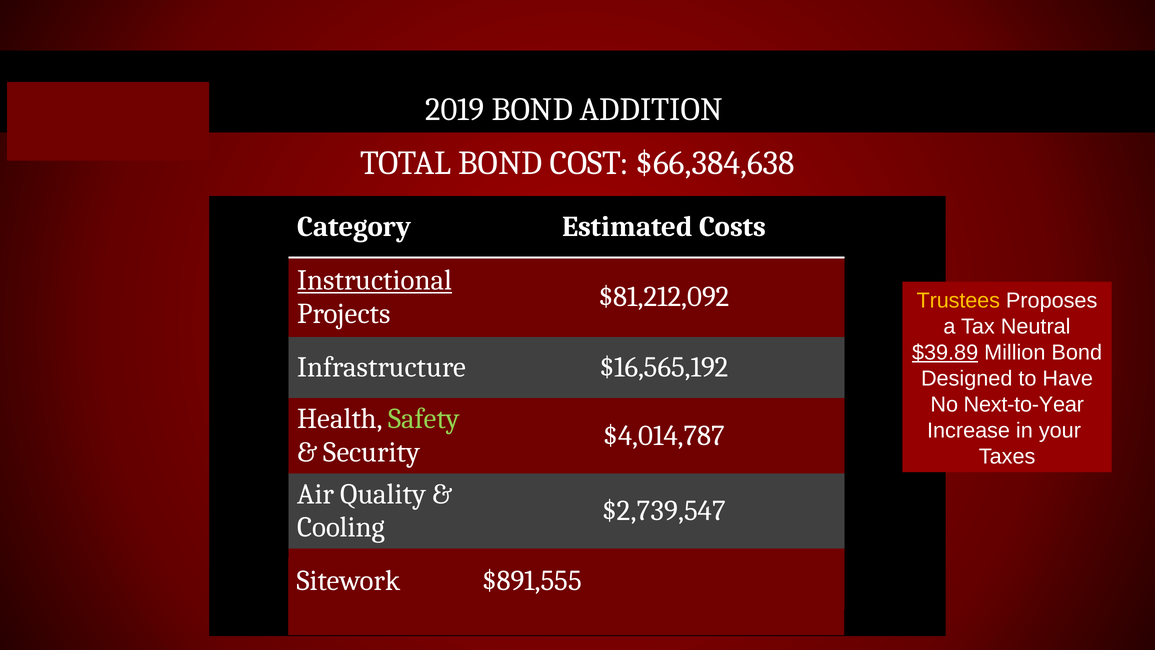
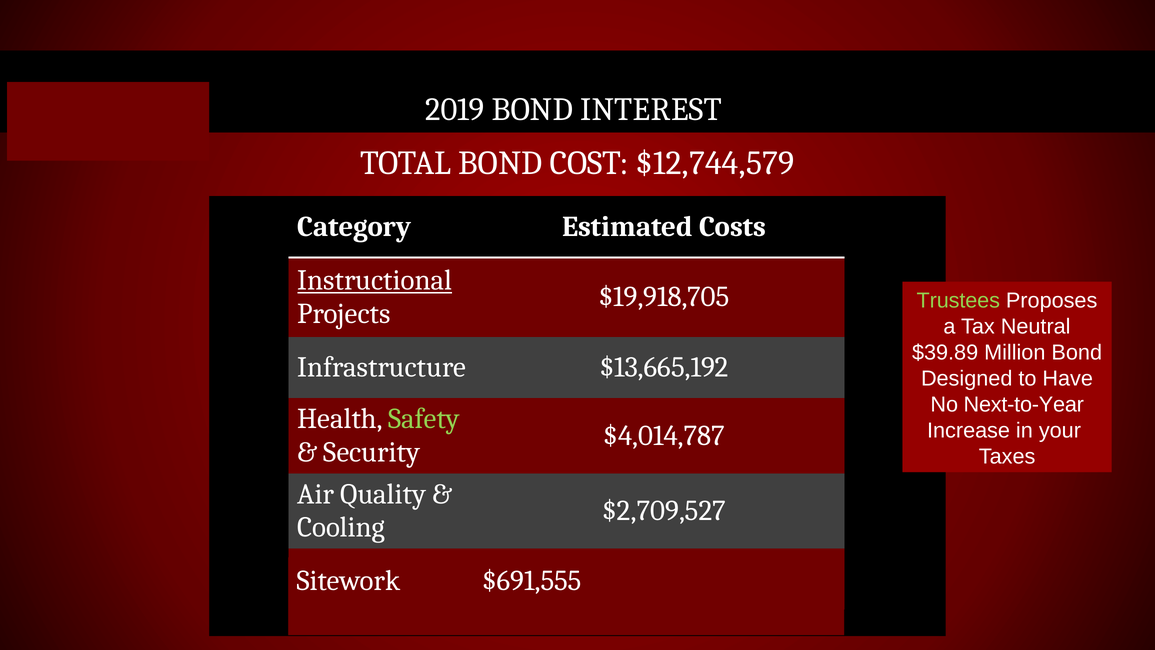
ADDITION: ADDITION -> INTEREST (651, 109)
$66,384,638: $66,384,638 -> $12,744,579 (715, 163)
$81,212,092: $81,212,092 -> $19,918,705 (664, 297)
Trustees colour: yellow -> light green (958, 300)
$39.89 underline: present -> none (945, 352)
$16,565,192: $16,565,192 -> $13,665,192 (664, 367)
$2,739,547: $2,739,547 -> $2,709,527 (664, 511)
$891,555: $891,555 -> $691,555 (532, 581)
